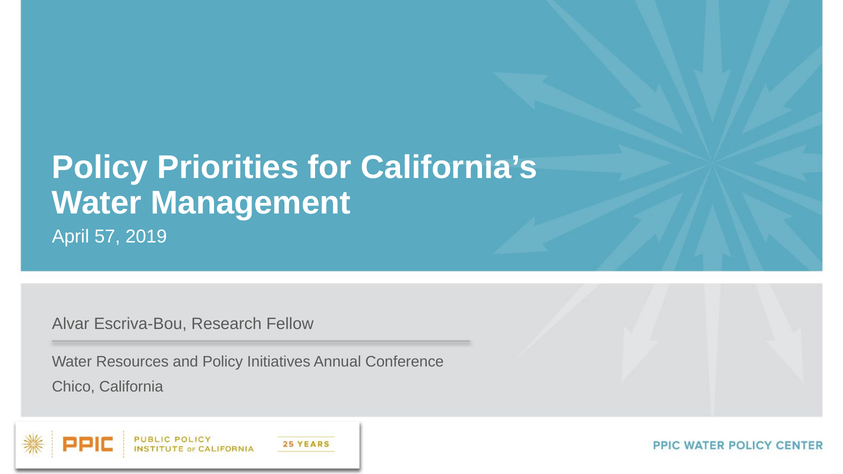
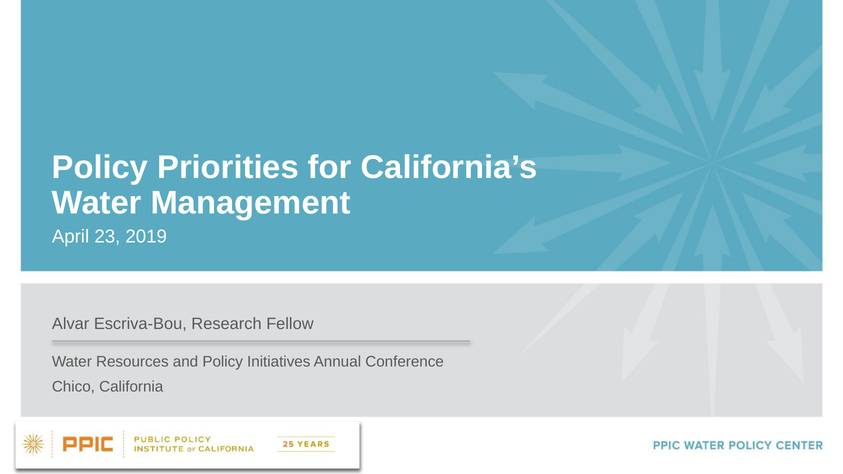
57: 57 -> 23 (107, 237)
